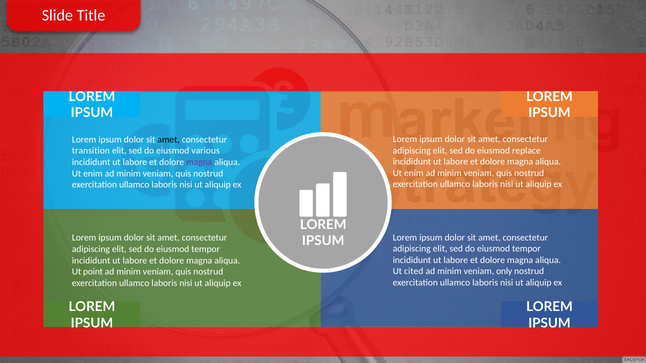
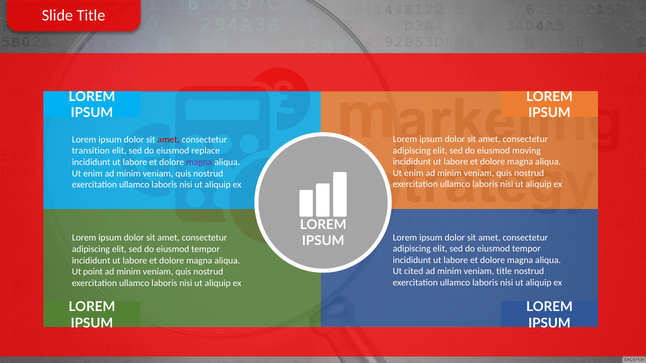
amet colour: black -> red (169, 140)
replace: replace -> moving (526, 151)
various: various -> replace (206, 151)
veniam only: only -> title (504, 272)
